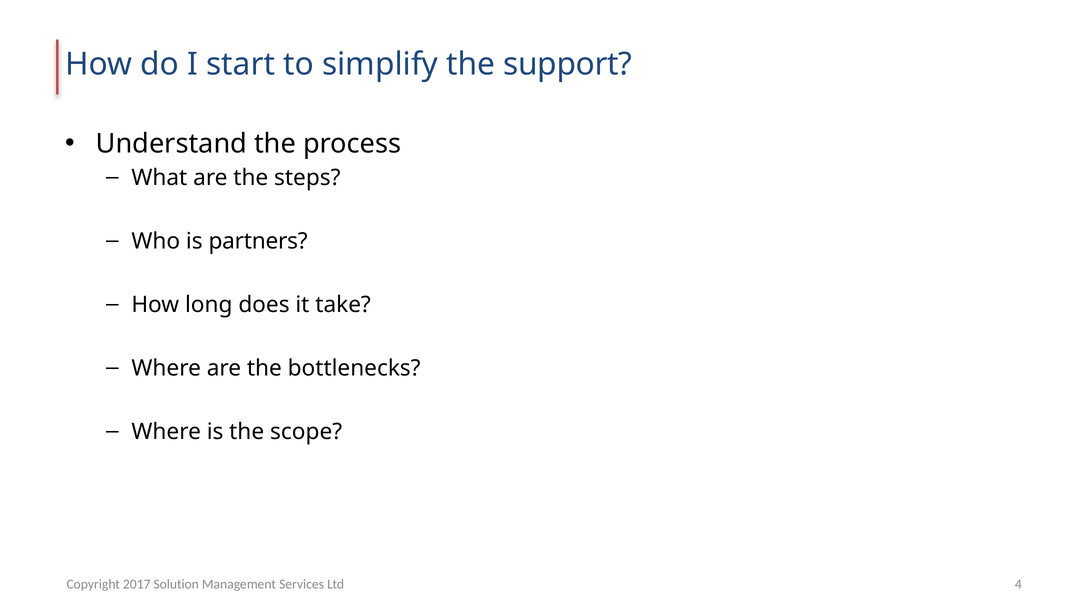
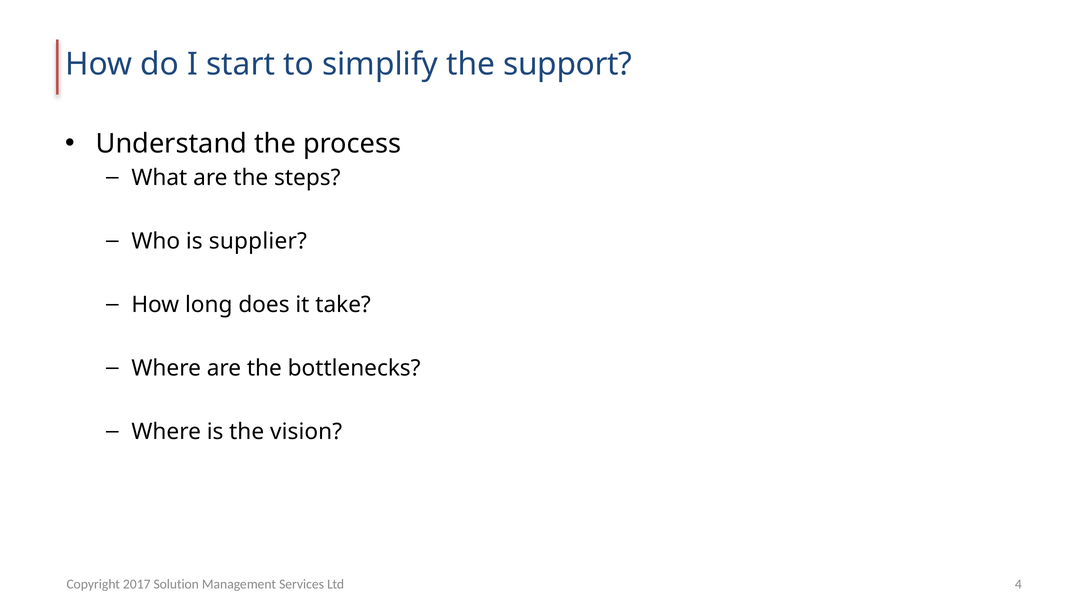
partners: partners -> supplier (258, 241)
scope: scope -> vision (306, 431)
